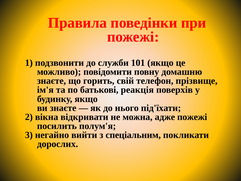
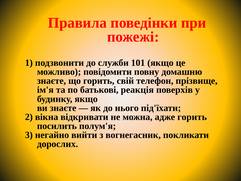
адже пожежі: пожежі -> горить (192, 117)
спеціальним: спеціальним -> вогнегасник (133, 135)
